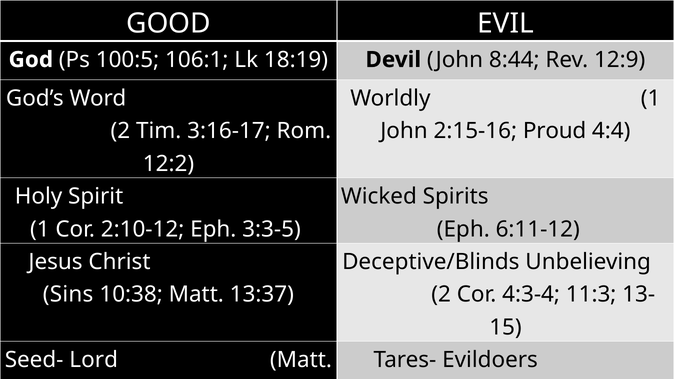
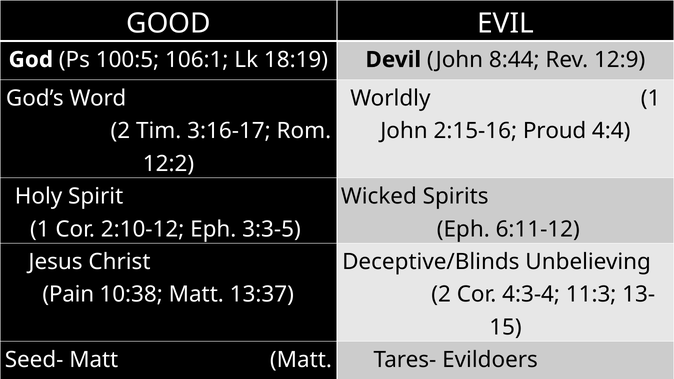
Sins: Sins -> Pain (68, 295)
Seed- Lord: Lord -> Matt (94, 360)
